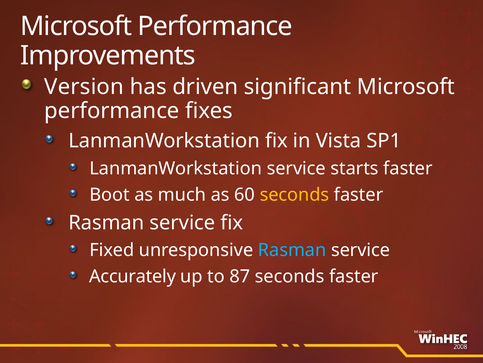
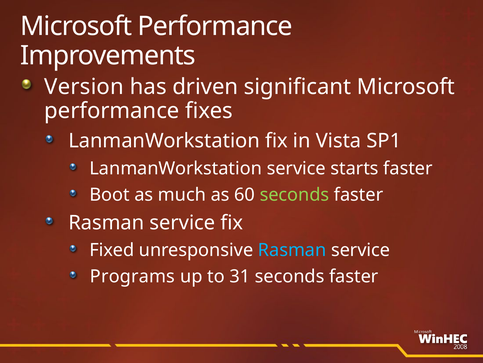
seconds colour: yellow -> light green (294, 194)
Accurately: Accurately -> Programs (132, 276)
87: 87 -> 31 (240, 276)
